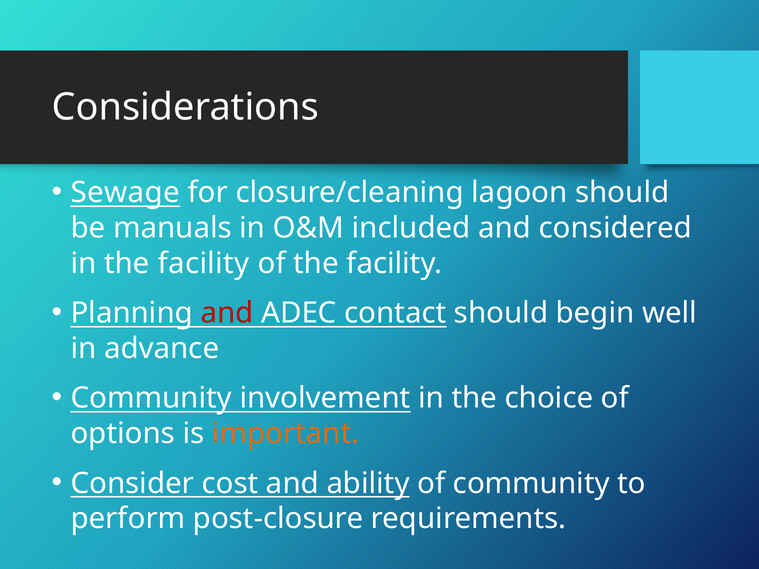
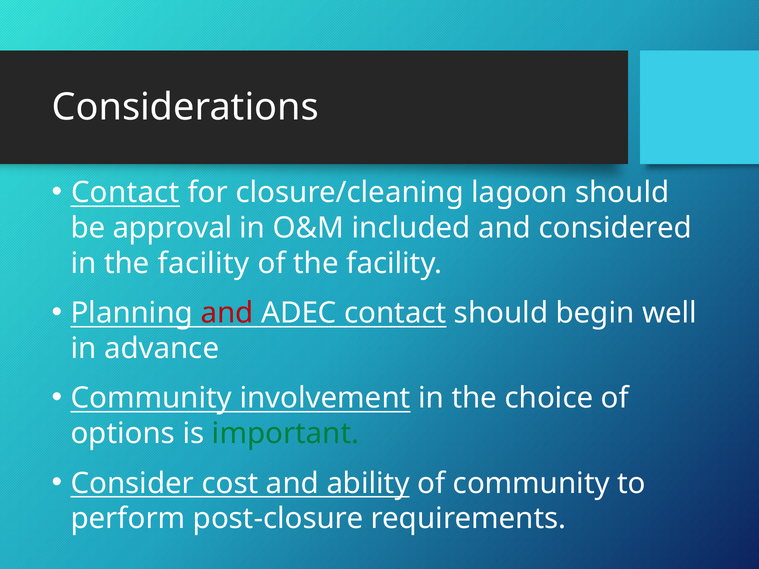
Sewage: Sewage -> Contact (125, 193)
manuals: manuals -> approval (173, 228)
important colour: orange -> green (286, 434)
